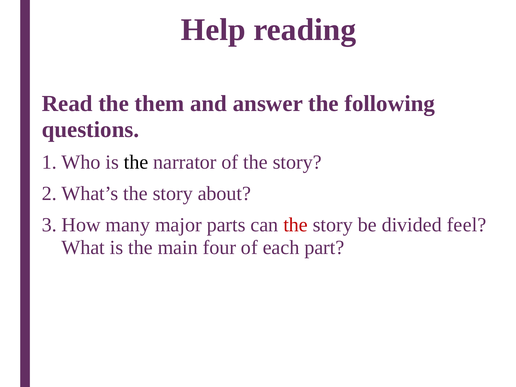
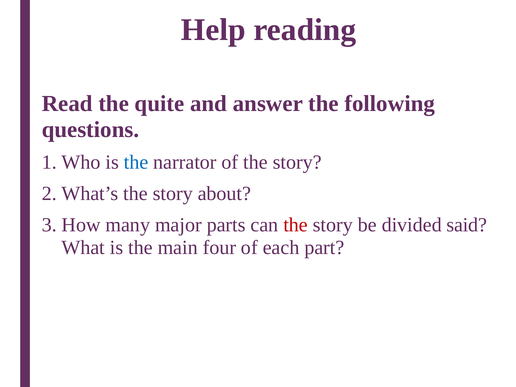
them: them -> quite (159, 104)
the colour: black -> blue (136, 162)
feel: feel -> said (467, 225)
